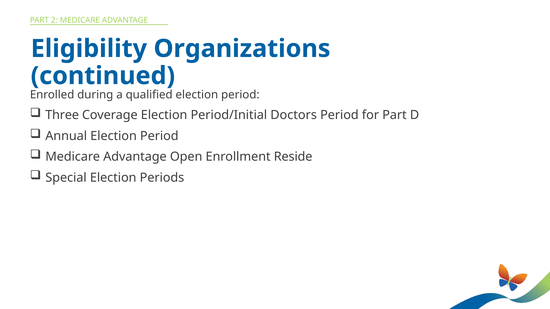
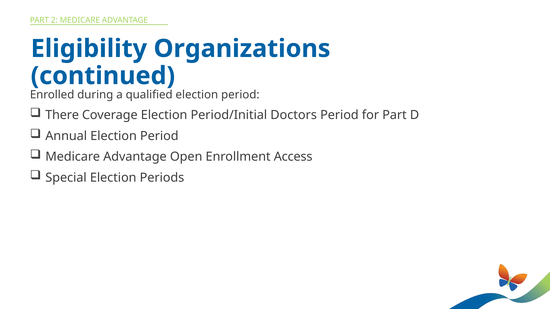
Three: Three -> There (62, 115)
Reside: Reside -> Access (293, 157)
